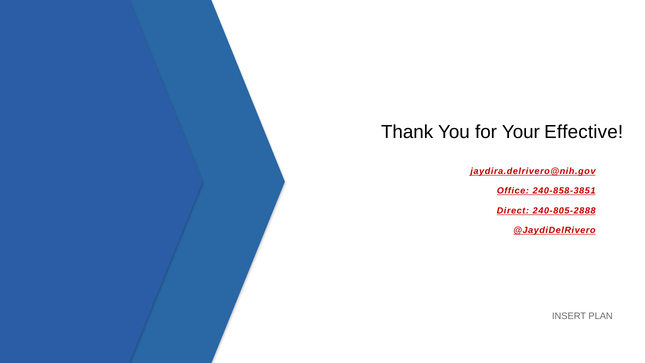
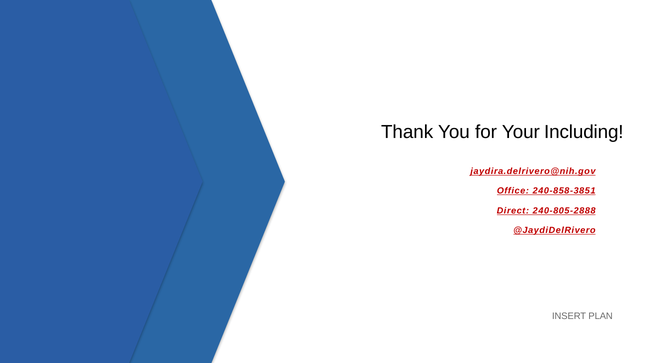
Effective: Effective -> Including (584, 132)
